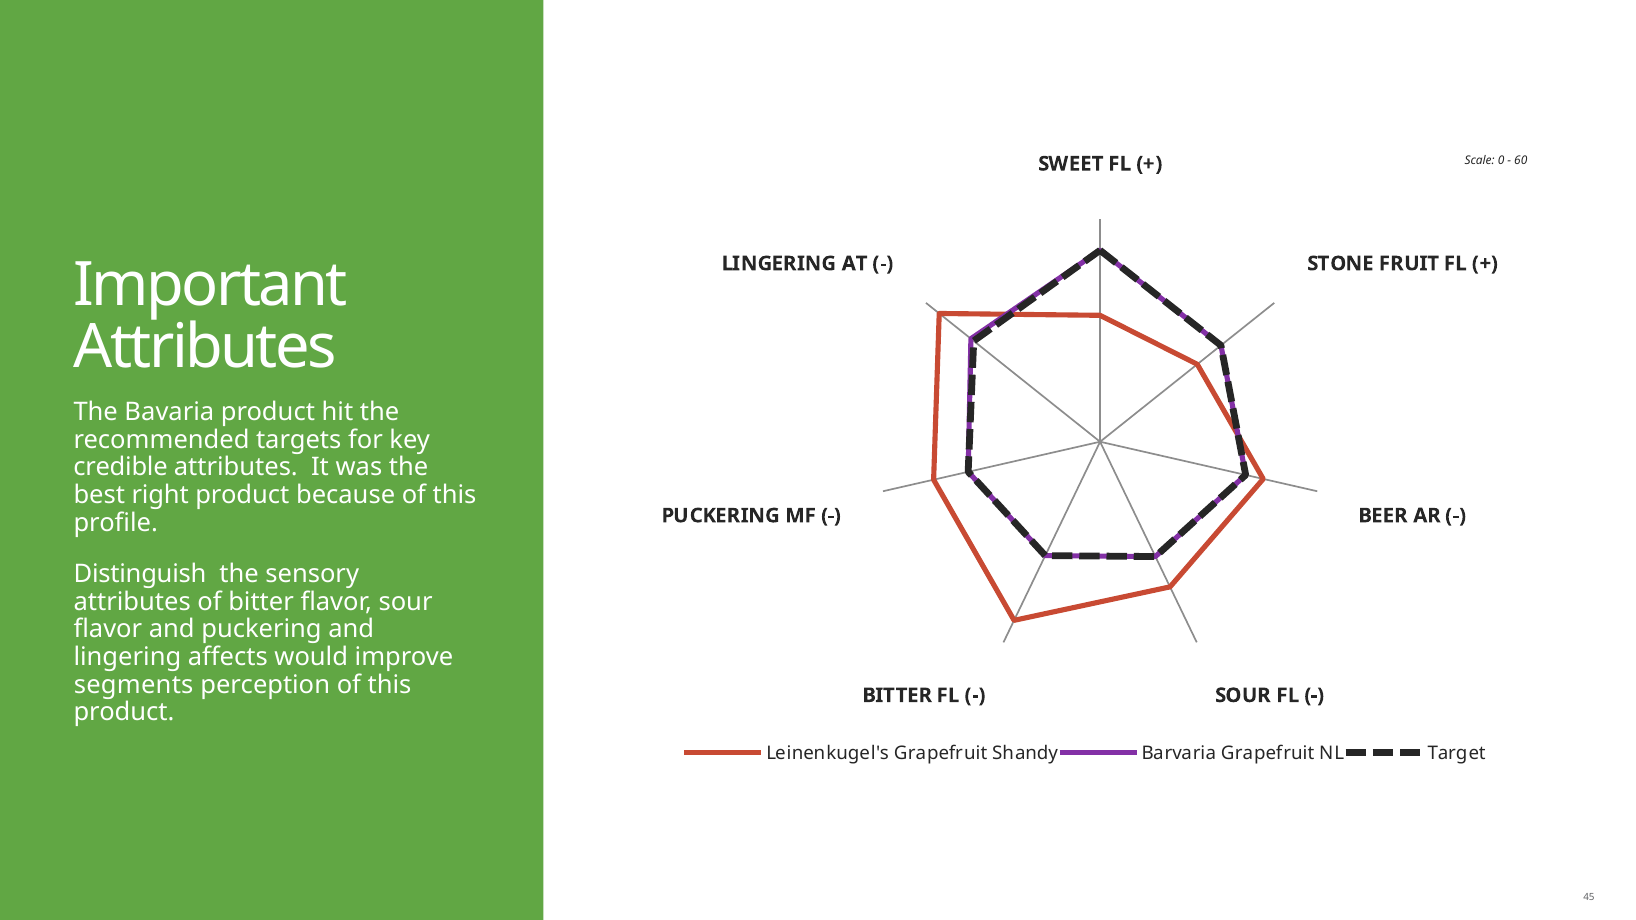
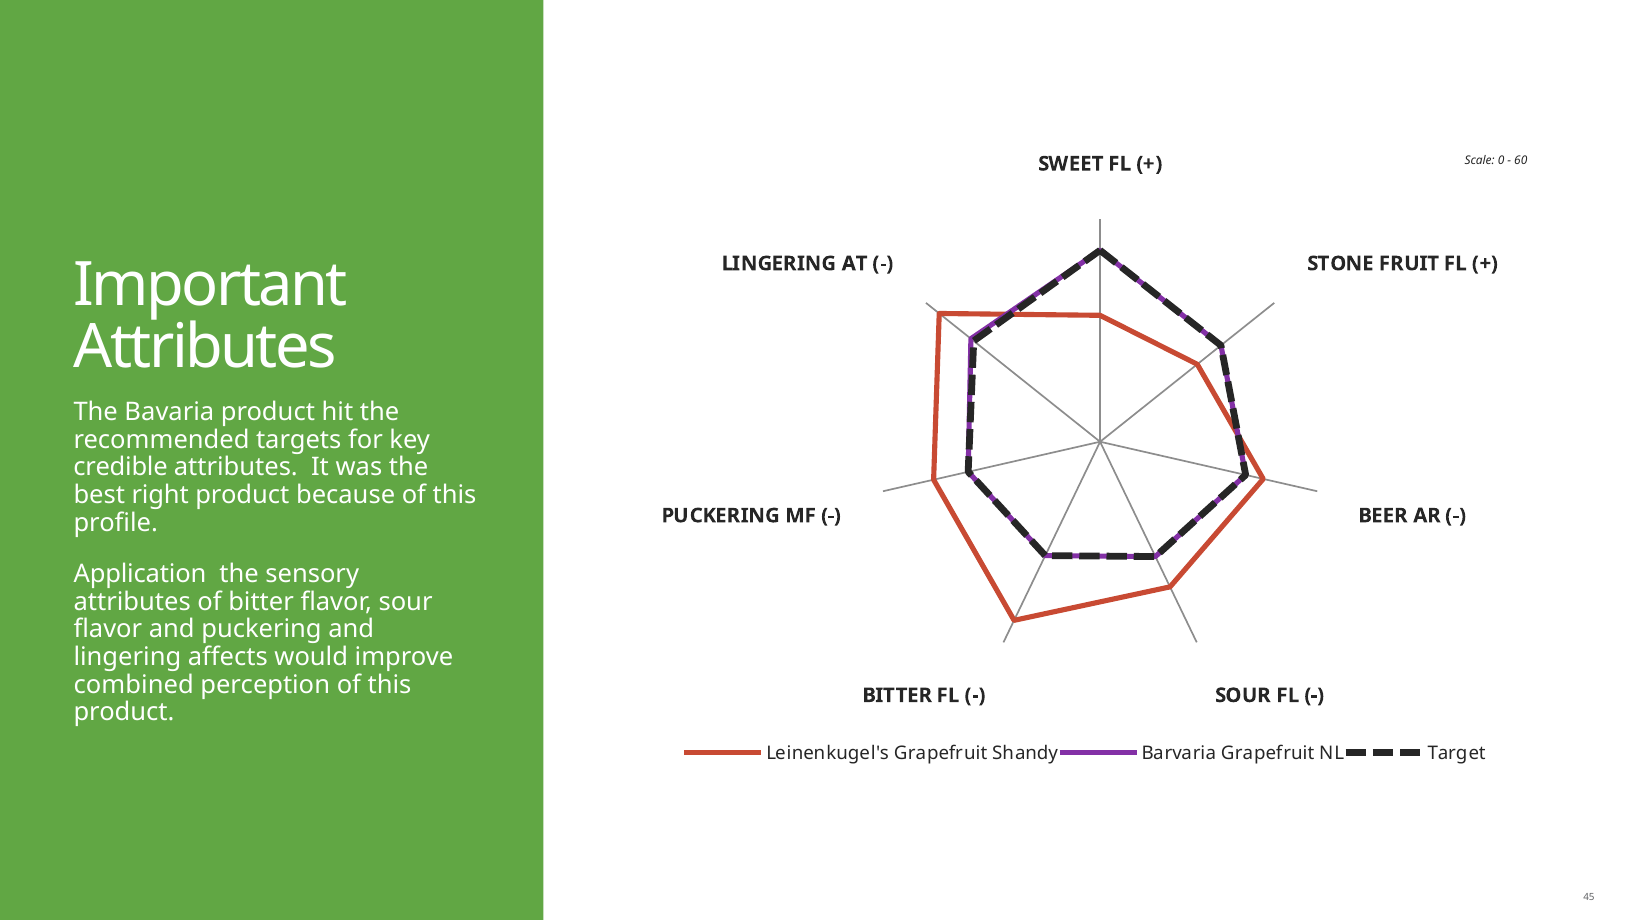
Distinguish: Distinguish -> Application (140, 574)
segments: segments -> combined (134, 685)
